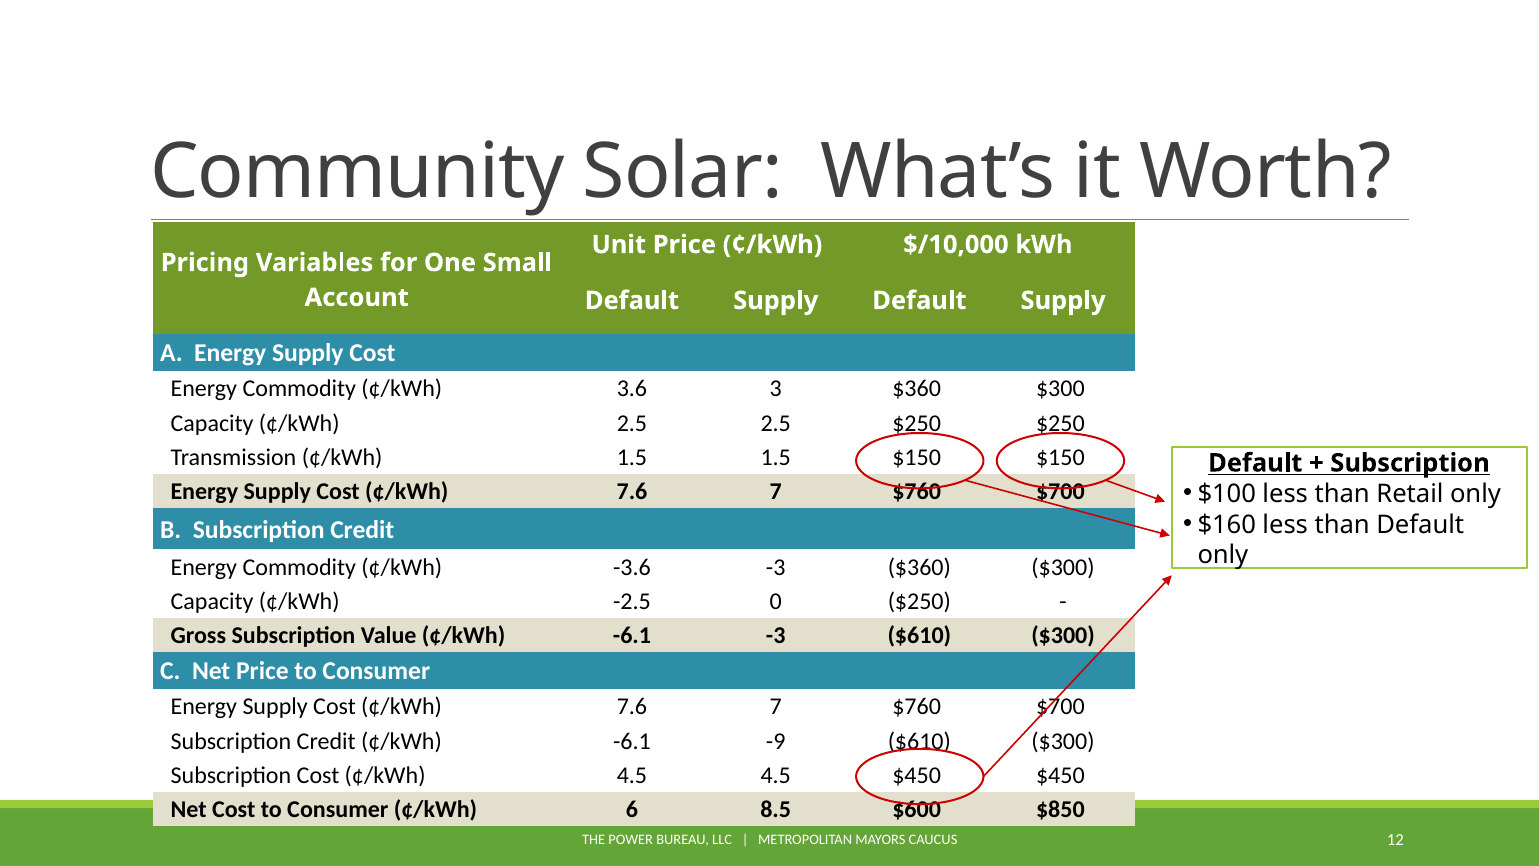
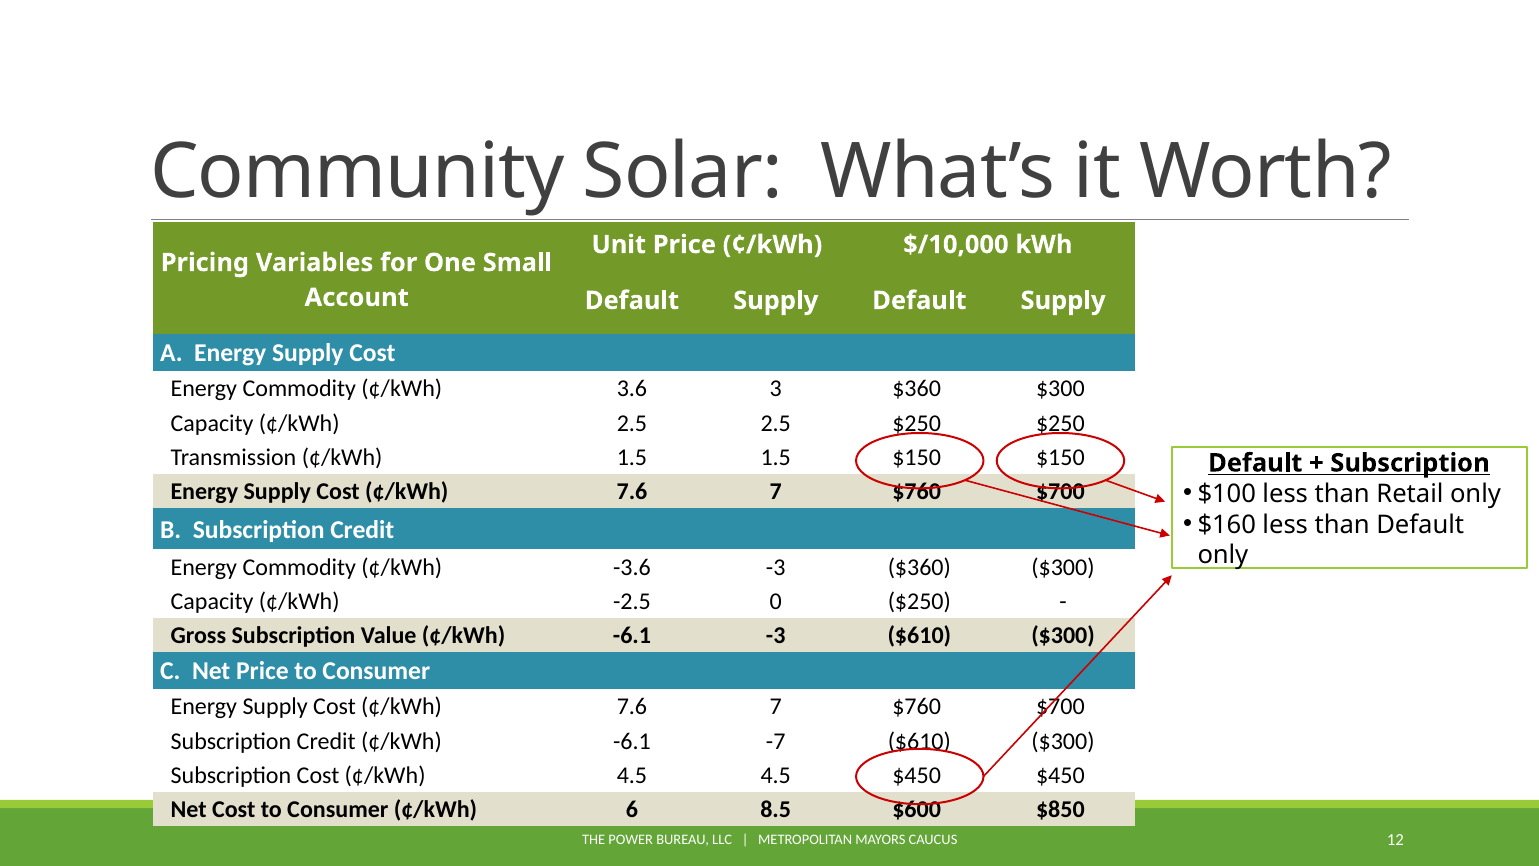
-9: -9 -> -7 (776, 741)
